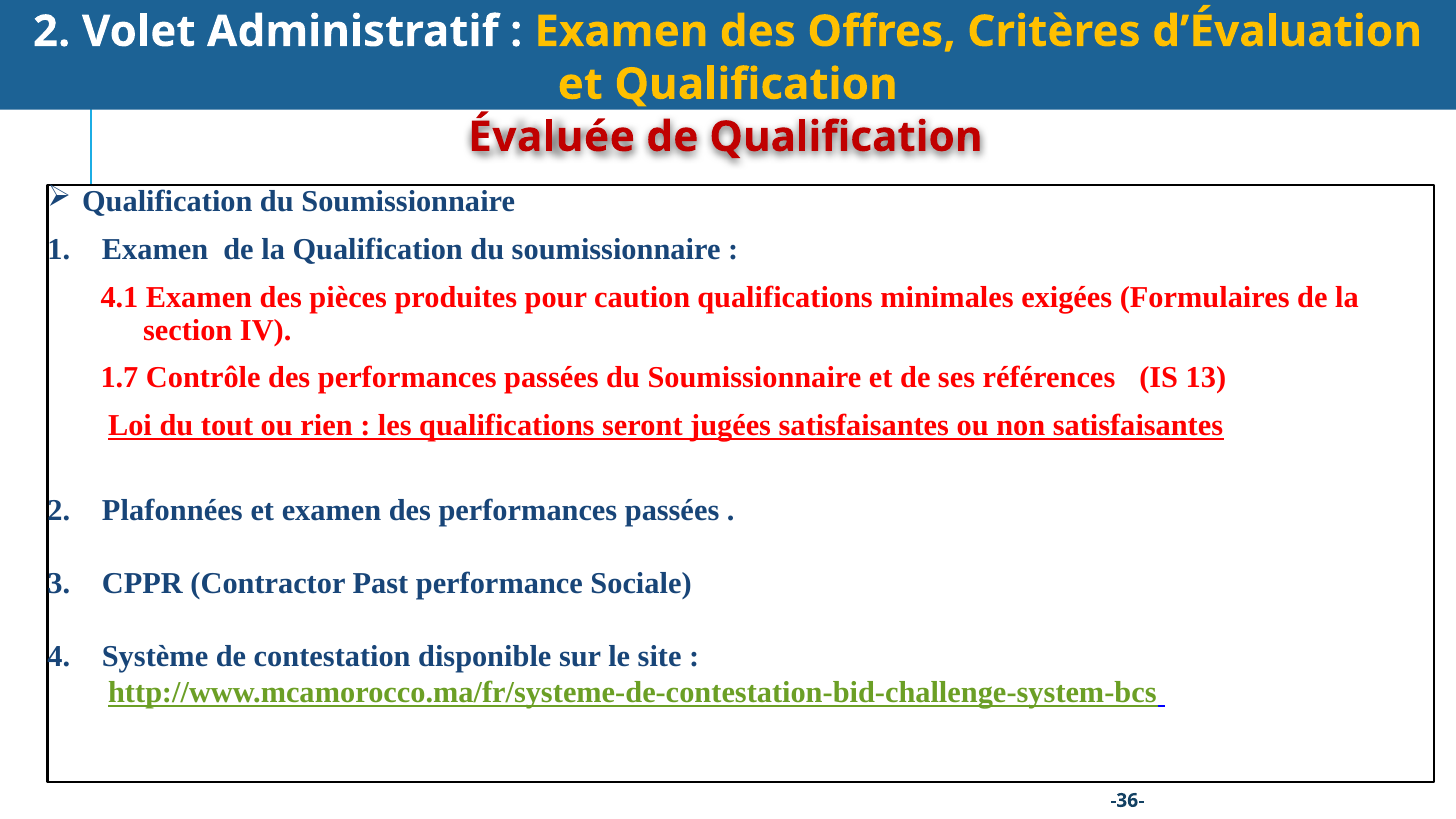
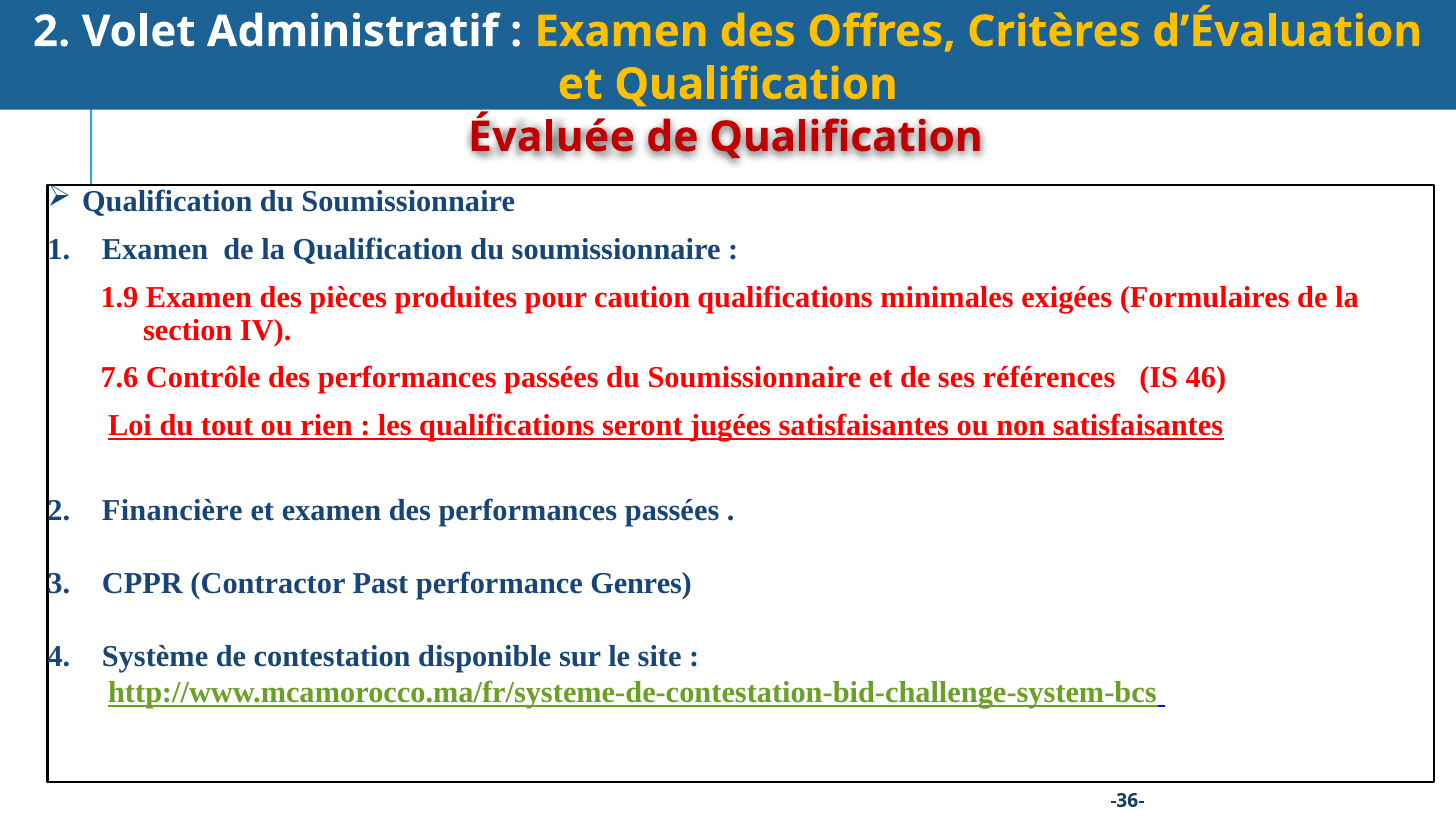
4.1: 4.1 -> 1.9 (119, 297)
1.7: 1.7 -> 7.6 (119, 378)
13: 13 -> 46 (1206, 378)
Plafonnées: Plafonnées -> Financière (172, 511)
Sociale: Sociale -> Genres (641, 584)
